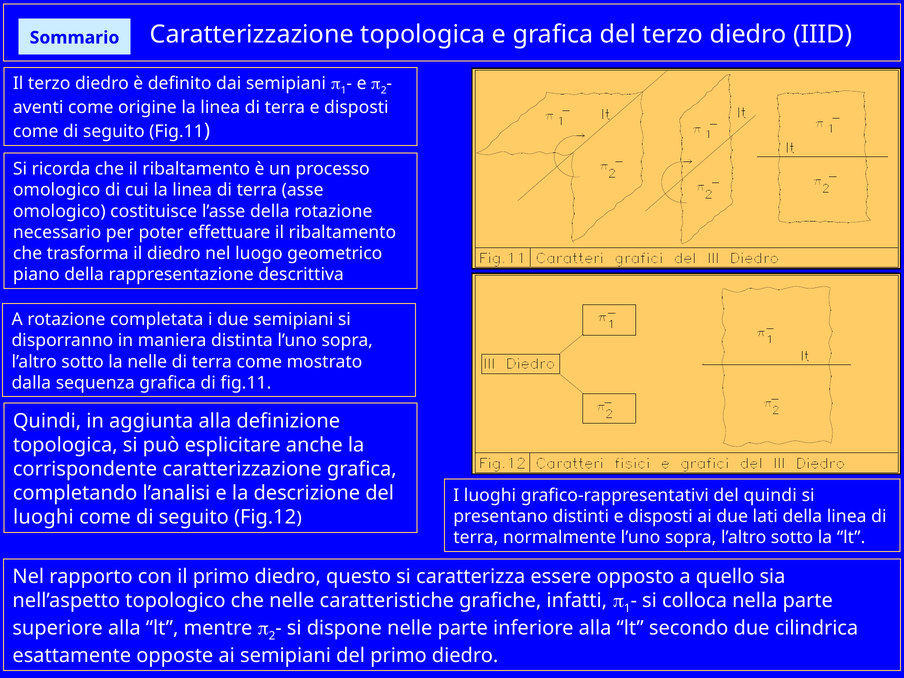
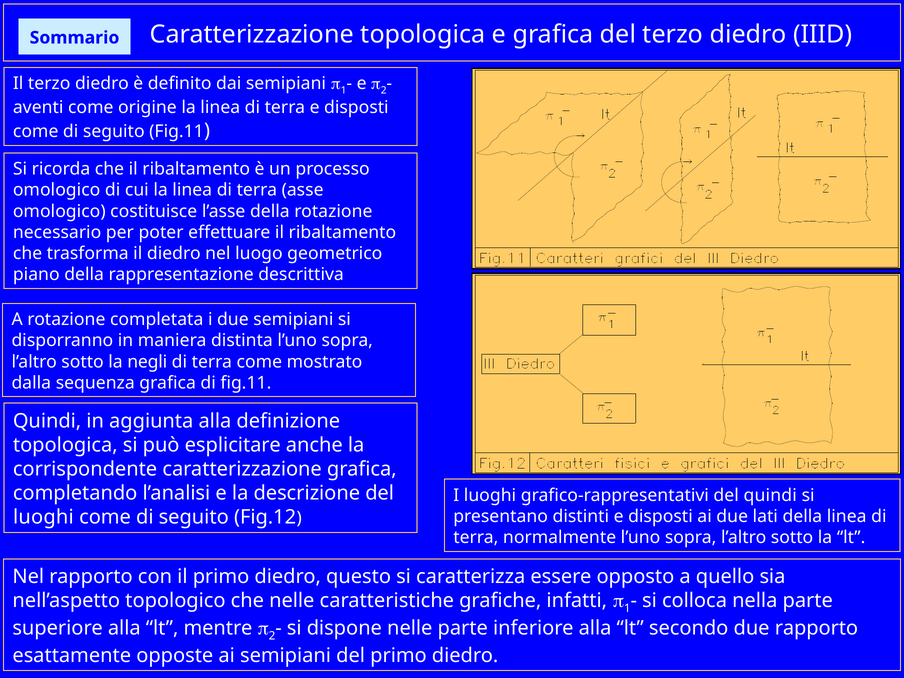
la nelle: nelle -> negli (147, 362)
due cilindrica: cilindrica -> rapporto (816, 628)
